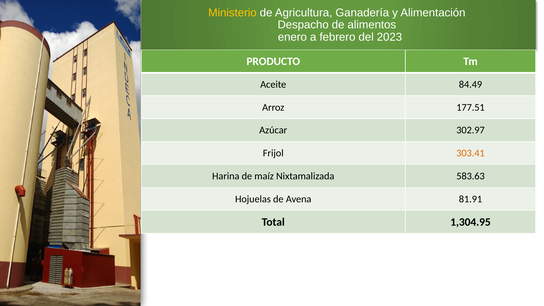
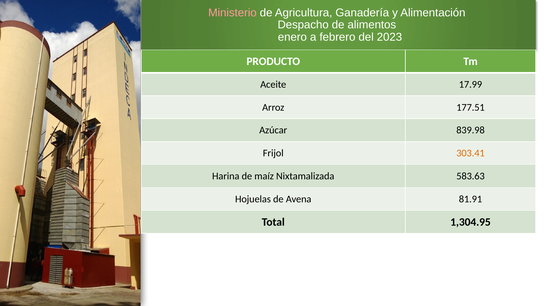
Ministerio colour: yellow -> pink (232, 13)
84.49: 84.49 -> 17.99 (471, 84)
302.97: 302.97 -> 839.98 (471, 130)
